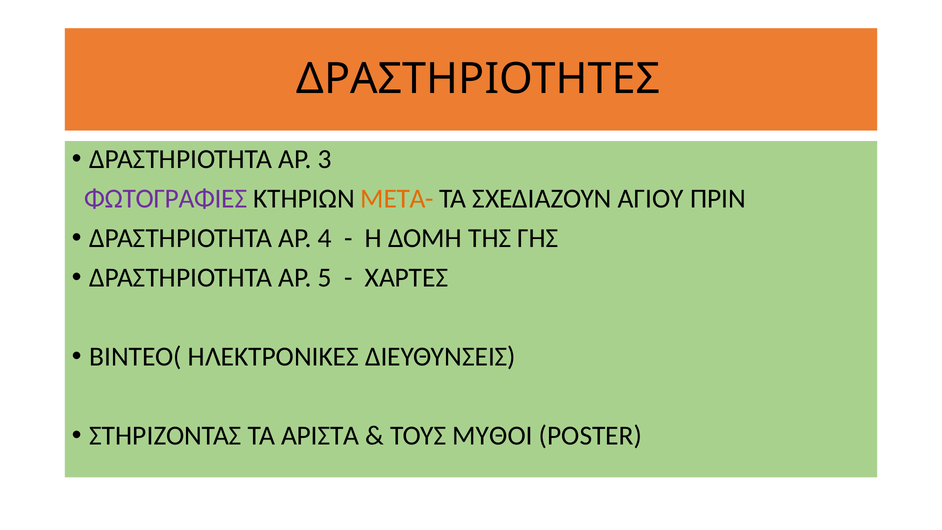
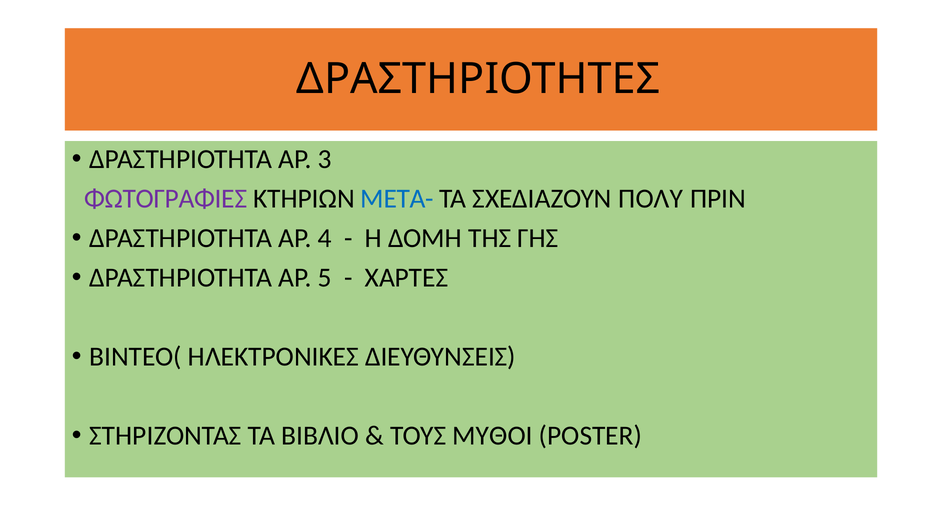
ΜΕΤΑ- colour: orange -> blue (397, 199)
ΑΓΙΟΥ: ΑΓΙΟΥ -> ΠΟΛΥ (651, 199)
ΑΡΙΣΤΑ: ΑΡΙΣΤΑ -> ΒΙΒΛΙΟ (320, 436)
